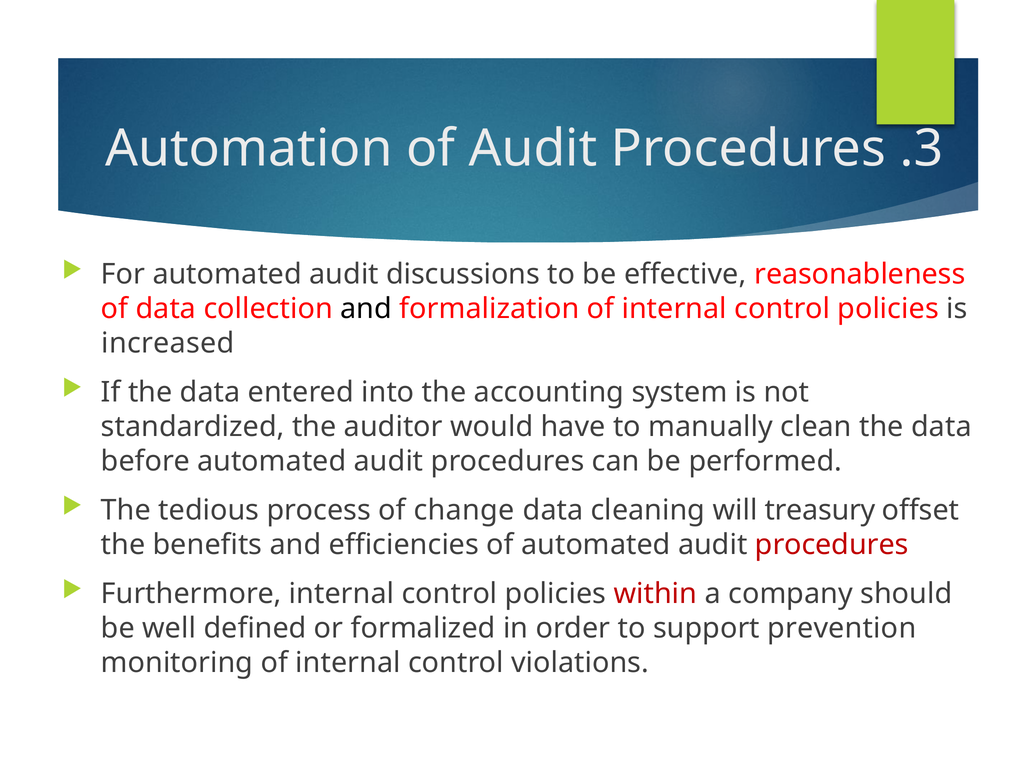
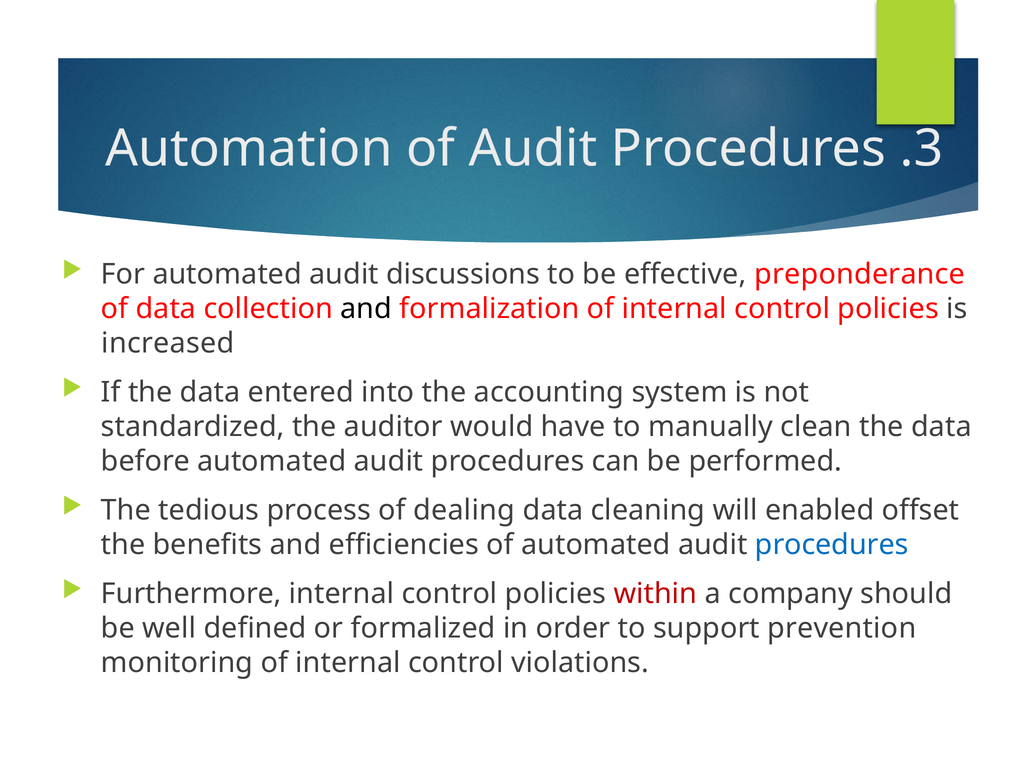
reasonableness: reasonableness -> preponderance (860, 275)
change: change -> dealing (464, 510)
treasury: treasury -> enabled (820, 510)
procedures colour: red -> blue (832, 545)
